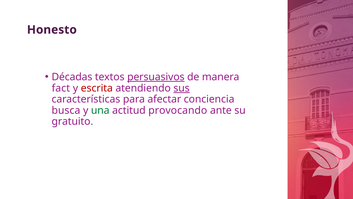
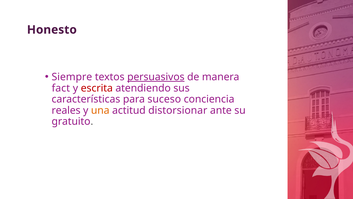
Décadas: Décadas -> Siempre (72, 77)
sus underline: present -> none (182, 88)
afectar: afectar -> suceso (164, 99)
busca: busca -> reales (66, 110)
una colour: green -> orange (100, 110)
provocando: provocando -> distorsionar (178, 110)
